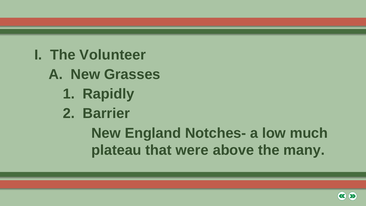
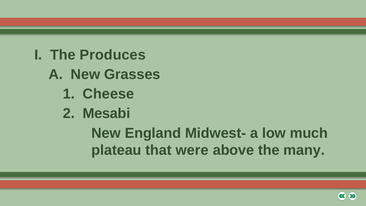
Volunteer: Volunteer -> Produces (113, 55)
Rapidly: Rapidly -> Cheese (108, 94)
Barrier: Barrier -> Mesabi (106, 113)
Notches-: Notches- -> Midwest- (216, 133)
